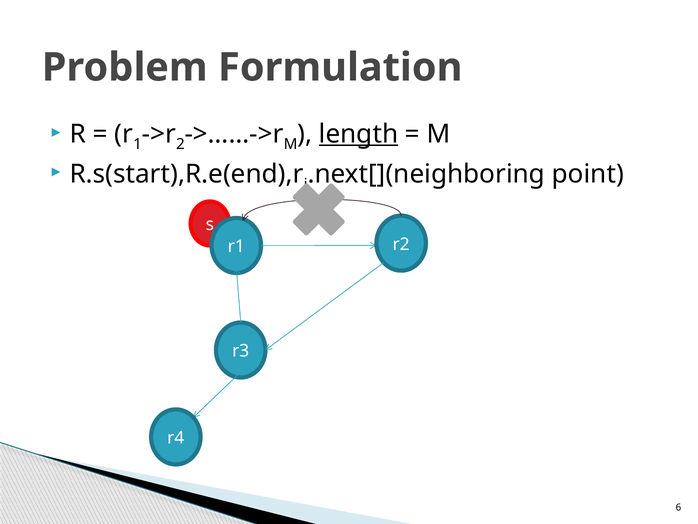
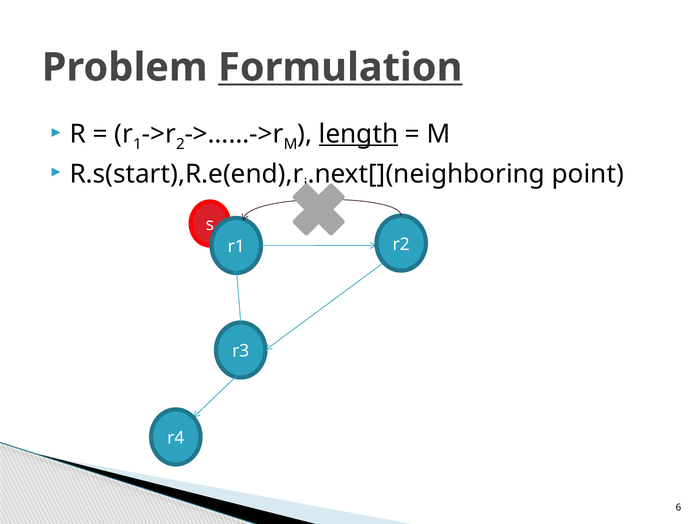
Formulation underline: none -> present (340, 67)
